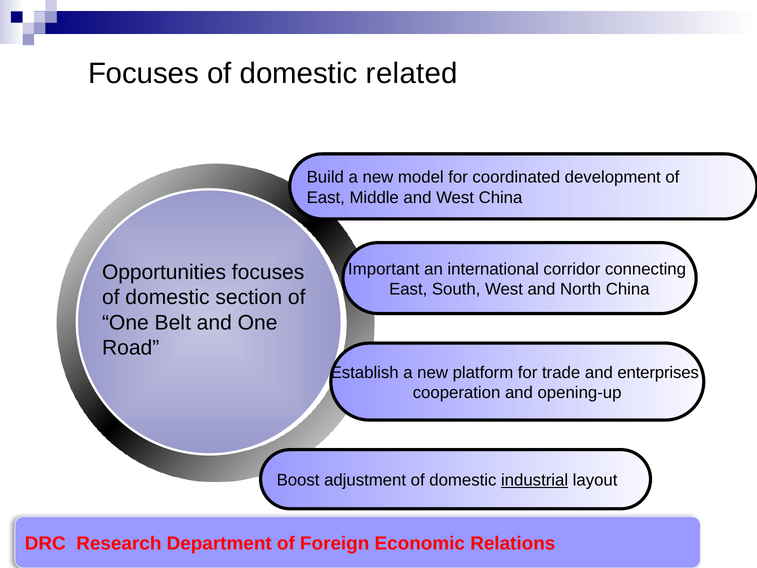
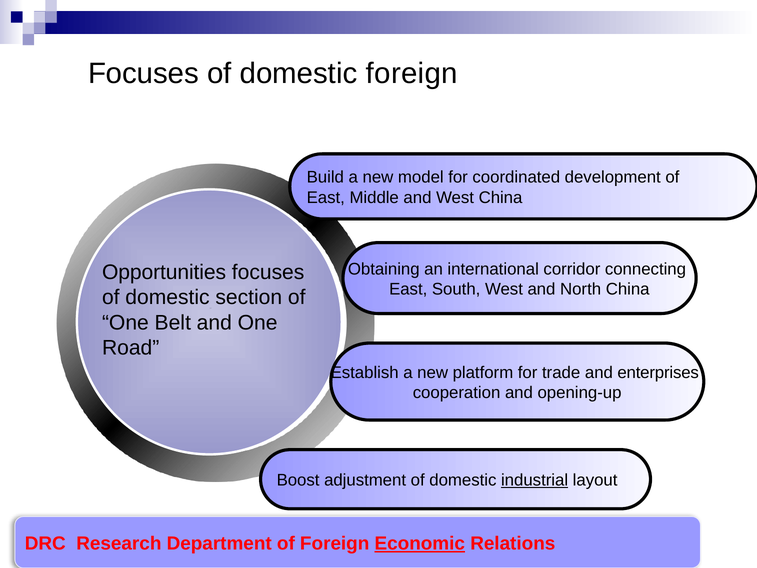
domestic related: related -> foreign (412, 74)
Important: Important -> Obtaining (384, 269)
Economic underline: none -> present (420, 543)
